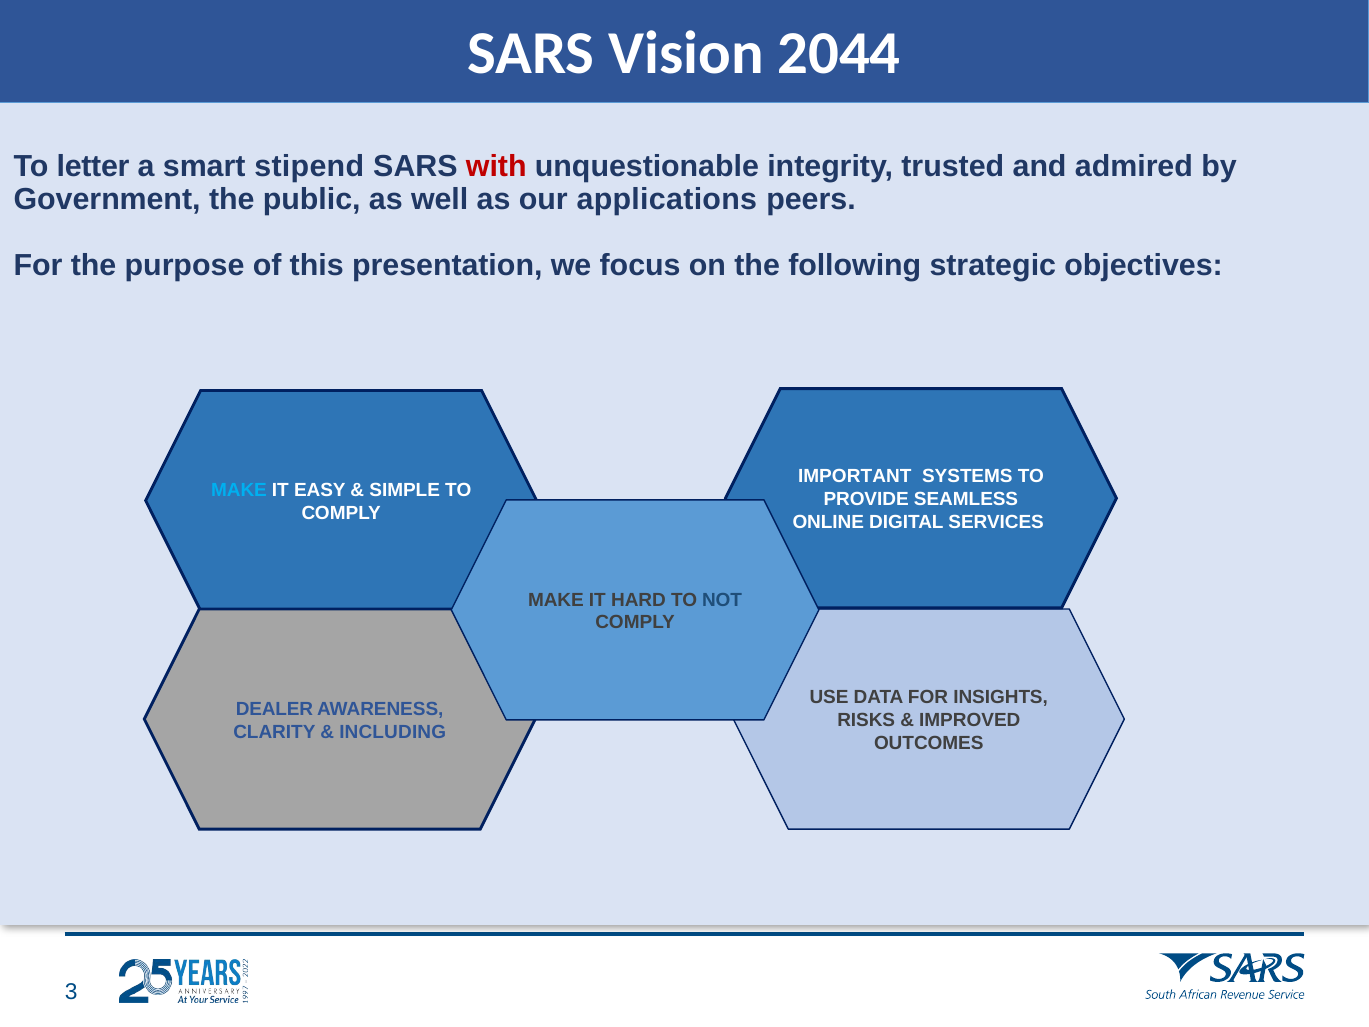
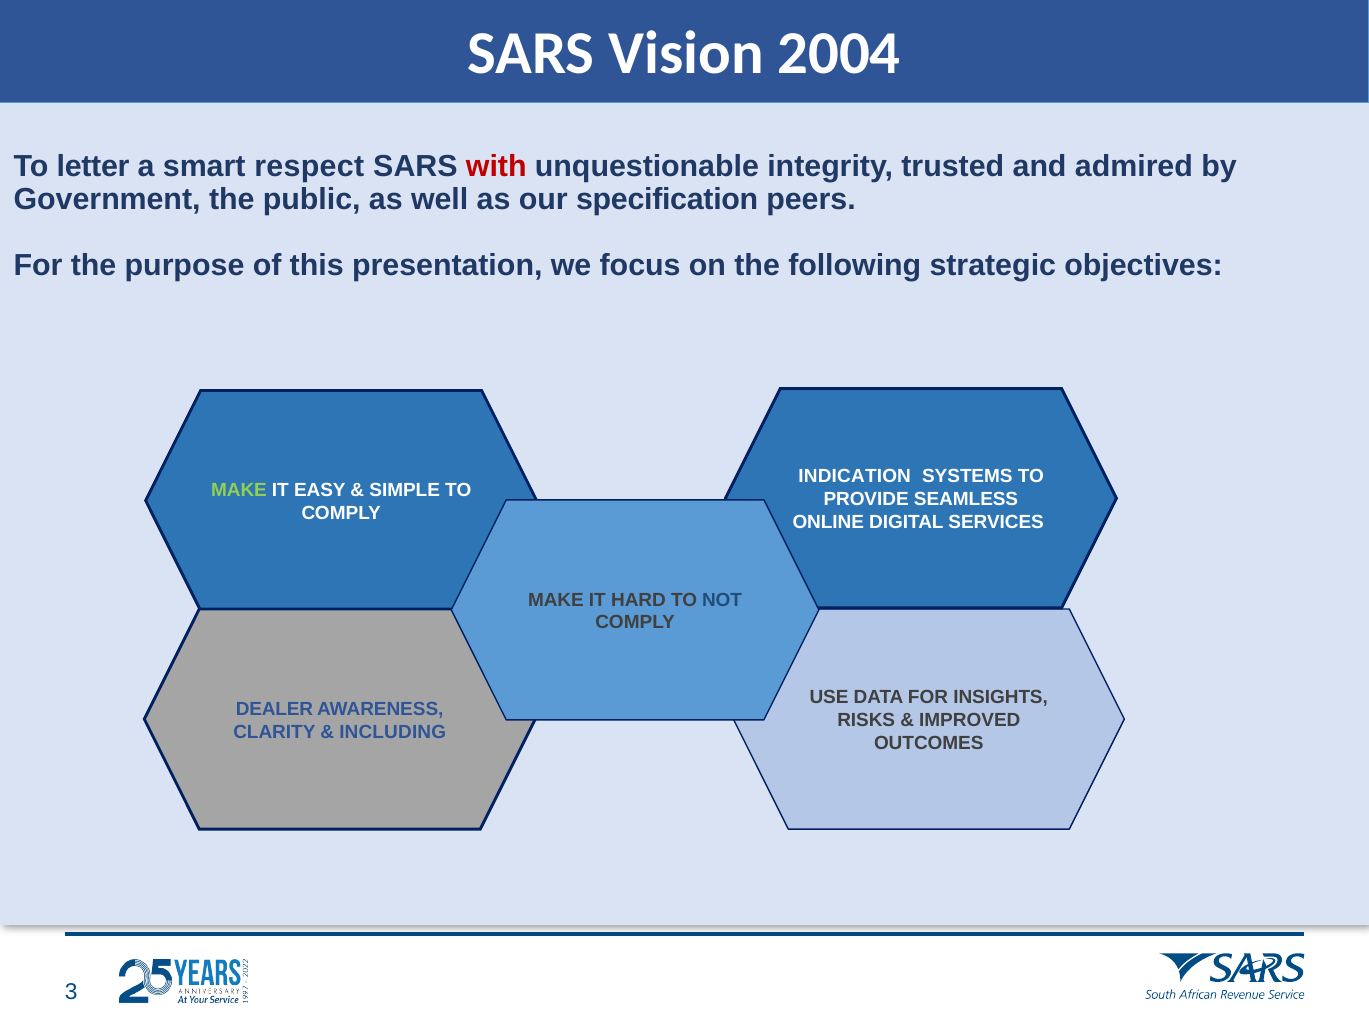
2044: 2044 -> 2004 (839, 53)
stipend: stipend -> respect (309, 167)
applications: applications -> specification (667, 200)
IMPORTANT: IMPORTANT -> INDICATION (855, 477)
MAKE colour: light blue -> light green (239, 490)
